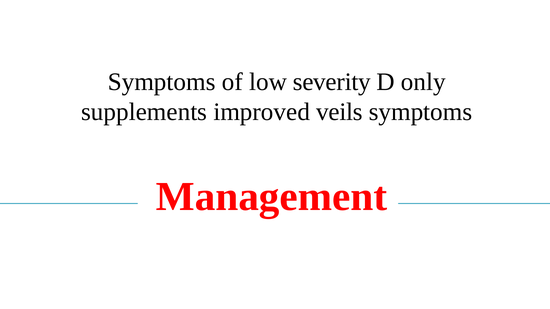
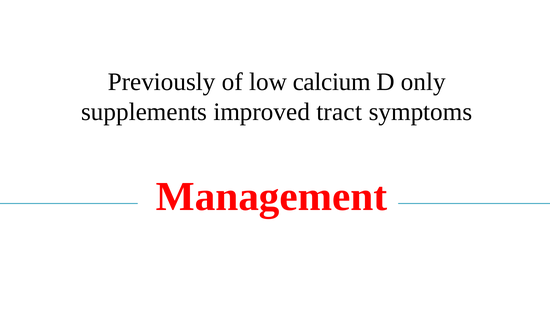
Symptoms: Symptoms -> Previously (162, 82)
severity: severity -> calcium (332, 82)
veils: veils -> tract (339, 112)
